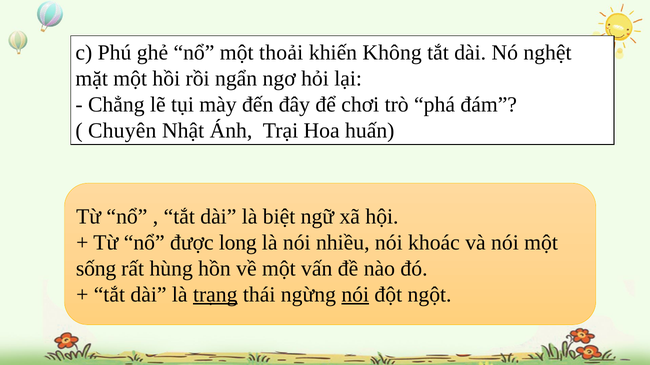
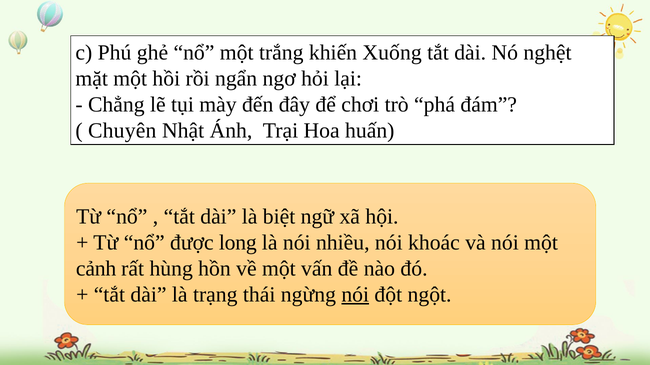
thoải: thoải -> trắng (281, 53)
Không: Không -> Xuống (392, 53)
sống: sống -> cảnh (96, 269)
trạng underline: present -> none (215, 295)
